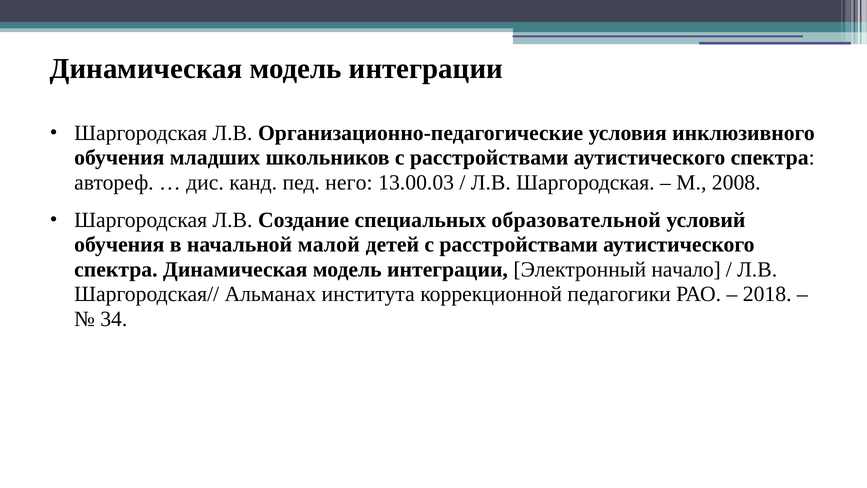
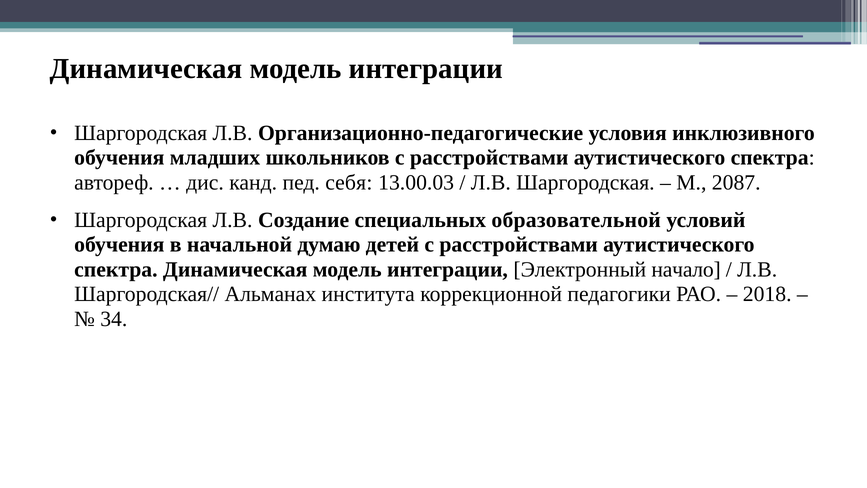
него: него -> себя (349, 182)
2008: 2008 -> 2087 (736, 182)
малой: малой -> думаю (329, 245)
